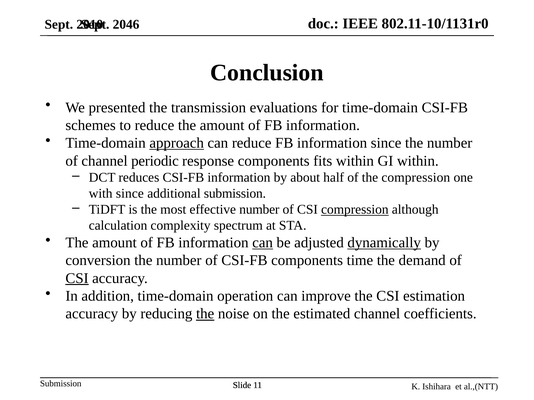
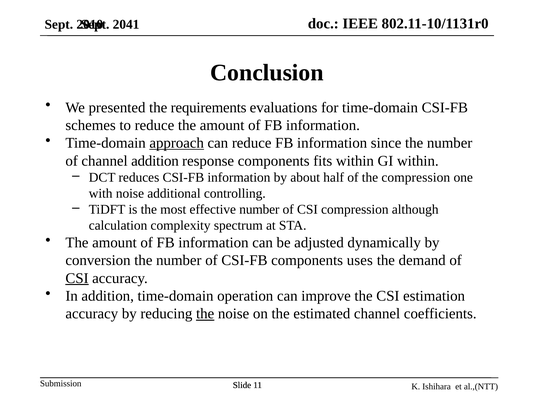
2046: 2046 -> 2041 (126, 25)
transmission: transmission -> requirements (209, 108)
channel periodic: periodic -> addition (155, 161)
with since: since -> noise (130, 194)
additional submission: submission -> controlling (235, 194)
compression underline: present -> none (355, 210)
can underline: present -> none (263, 243)
dynamically underline: present -> none (384, 243)
time: time -> uses (360, 261)
